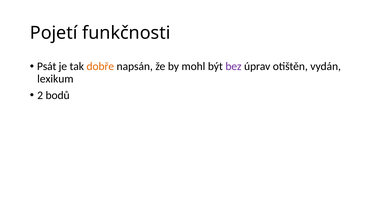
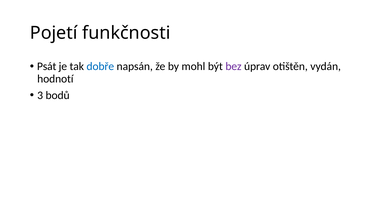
dobře colour: orange -> blue (100, 66)
lexikum: lexikum -> hodnotí (55, 79)
2: 2 -> 3 (40, 95)
